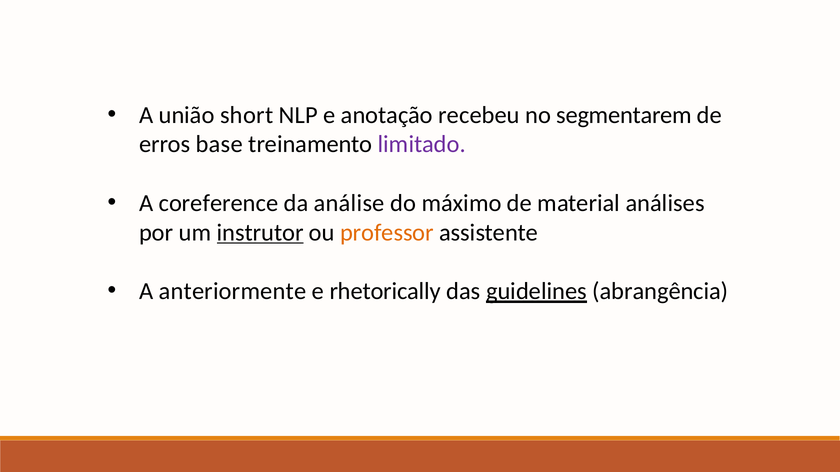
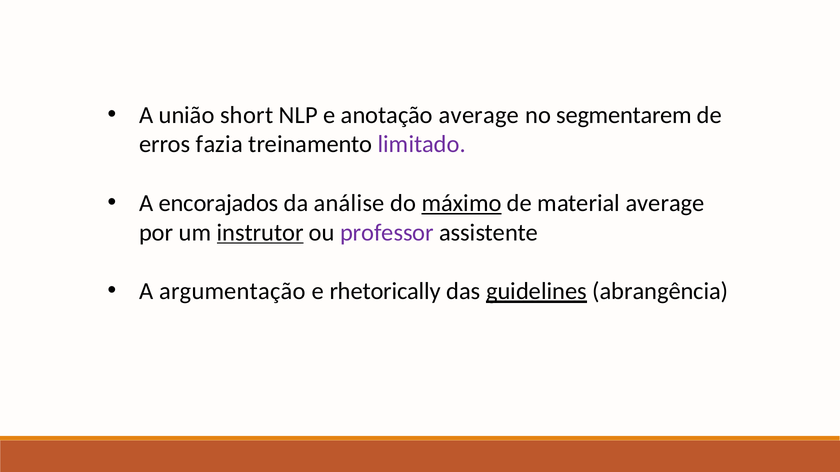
anotação recebeu: recebeu -> average (479, 115)
base: base -> fazia (219, 144)
coreference: coreference -> encorajados (219, 203)
máximo underline: none -> present (462, 203)
material análises: análises -> average (665, 203)
professor colour: orange -> purple (387, 233)
anteriormente: anteriormente -> argumentação (232, 292)
